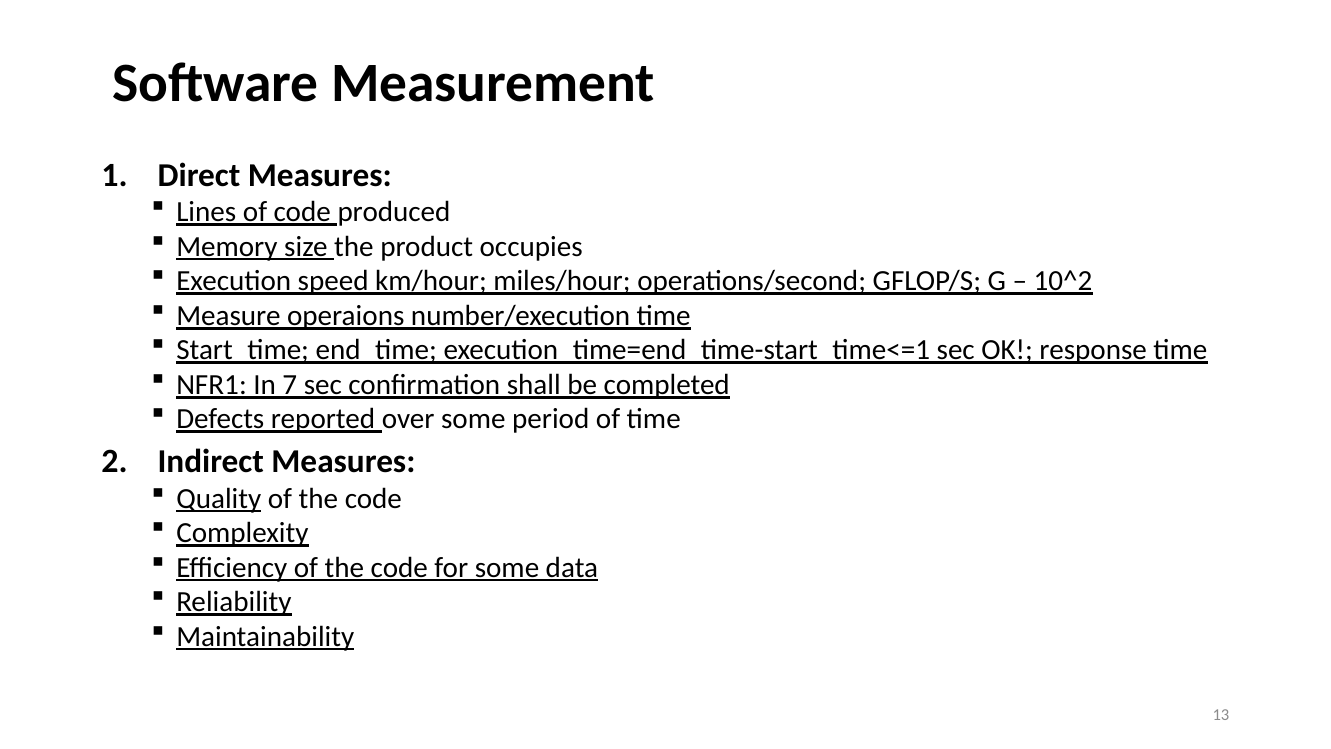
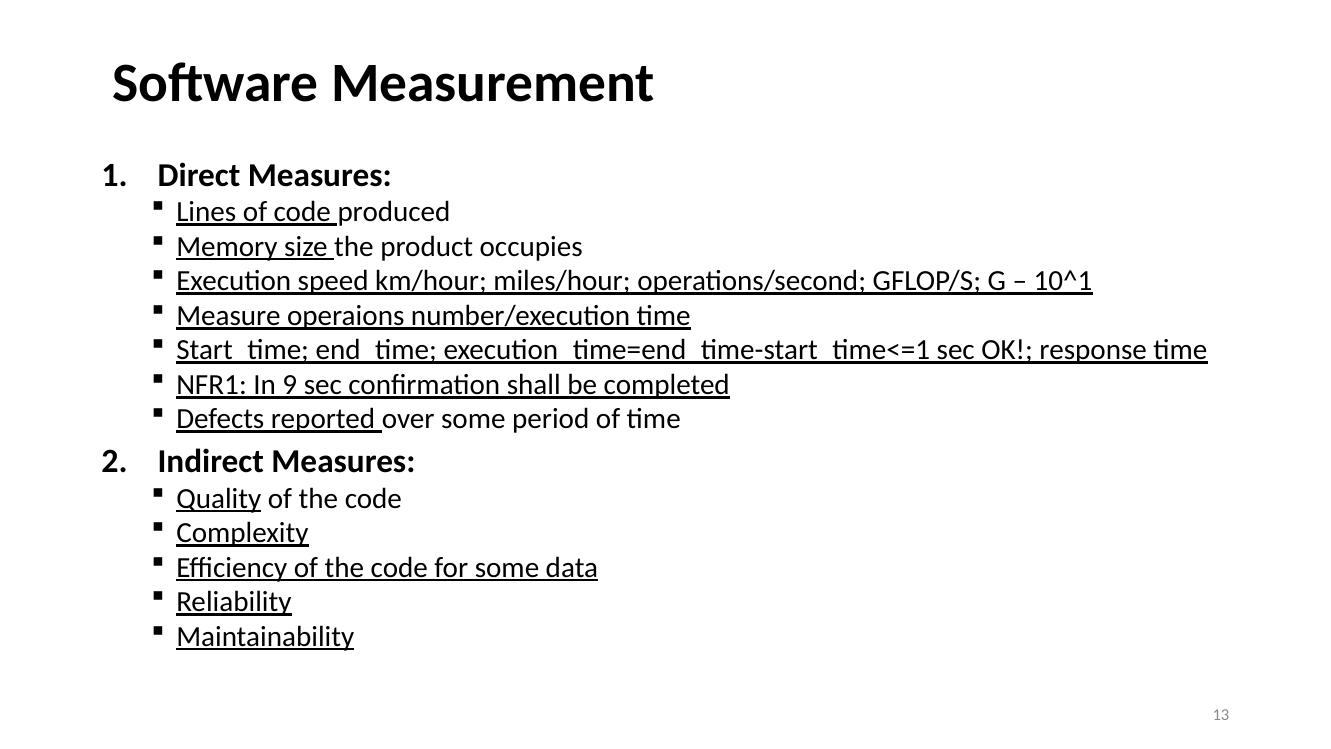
10^2: 10^2 -> 10^1 (1063, 281)
7: 7 -> 9 (290, 384)
